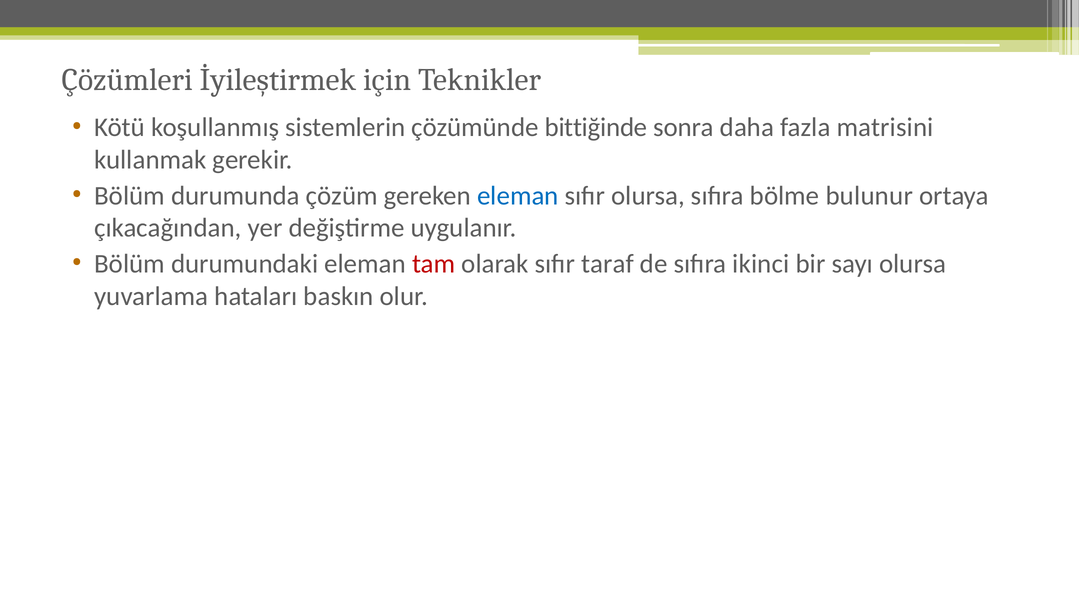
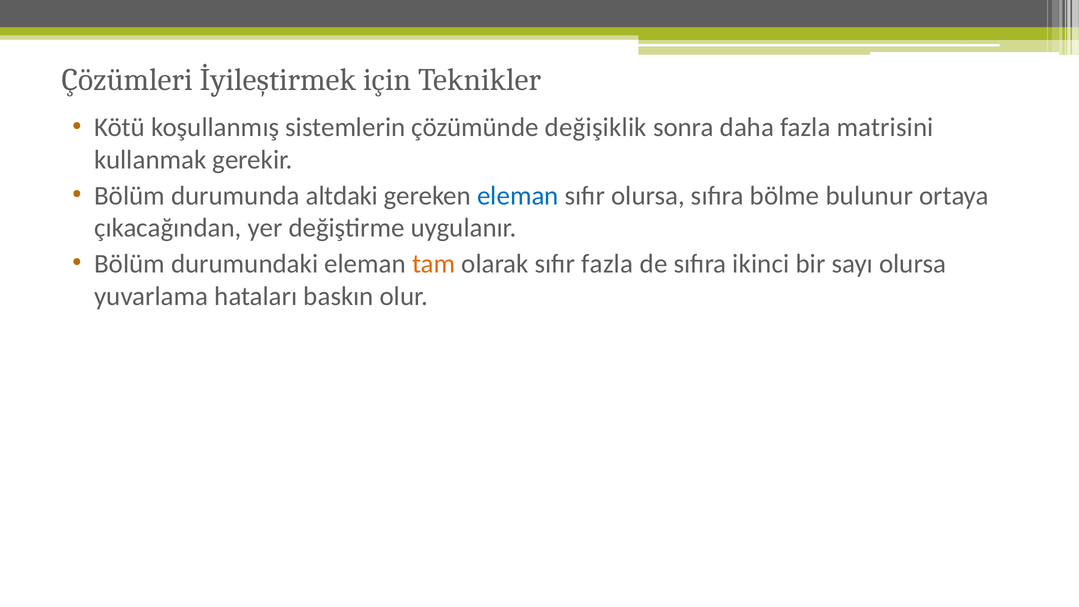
bittiğinde: bittiğinde -> değişiklik (596, 128)
çözüm: çözüm -> altdaki (342, 196)
tam colour: red -> orange (434, 264)
sıfır taraf: taraf -> fazla (607, 264)
